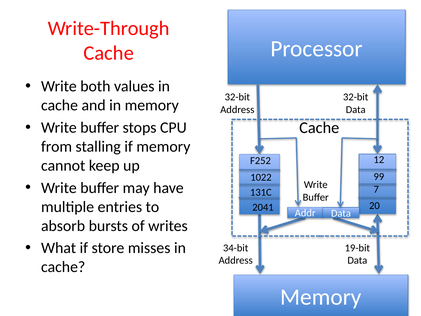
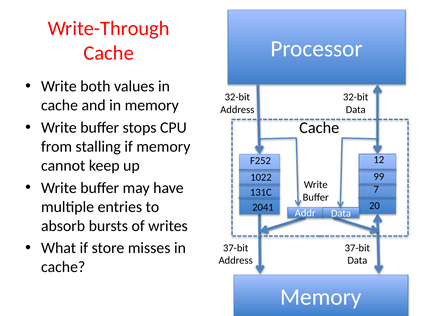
34-bit: 34-bit -> 37-bit (236, 248)
19-bit: 19-bit -> 37-bit (357, 248)
